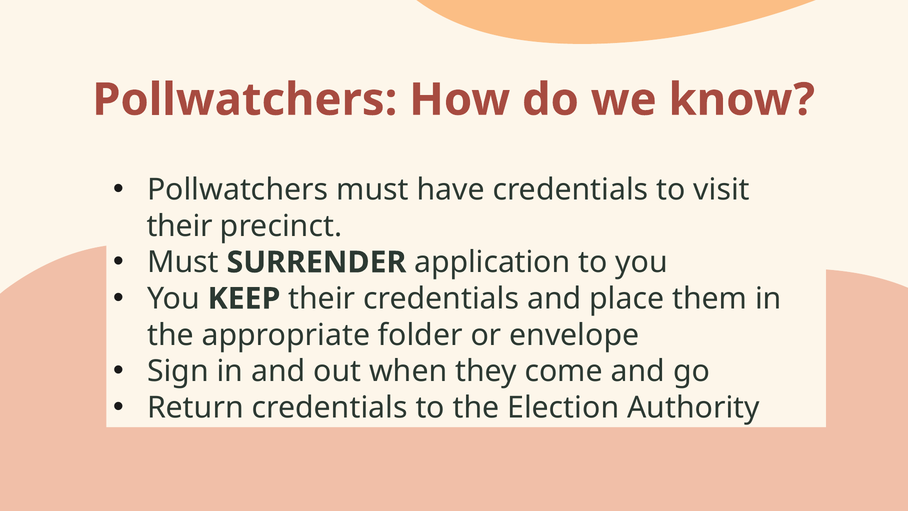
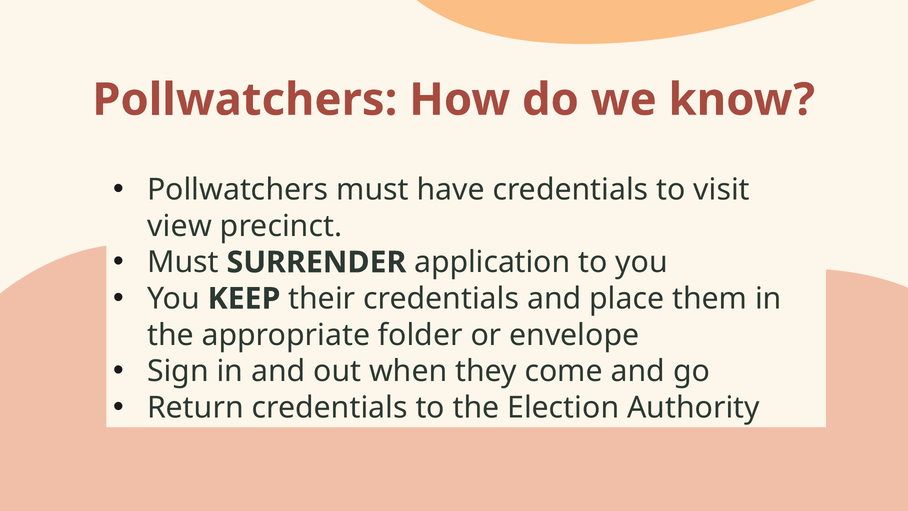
their: their -> view (179, 226)
